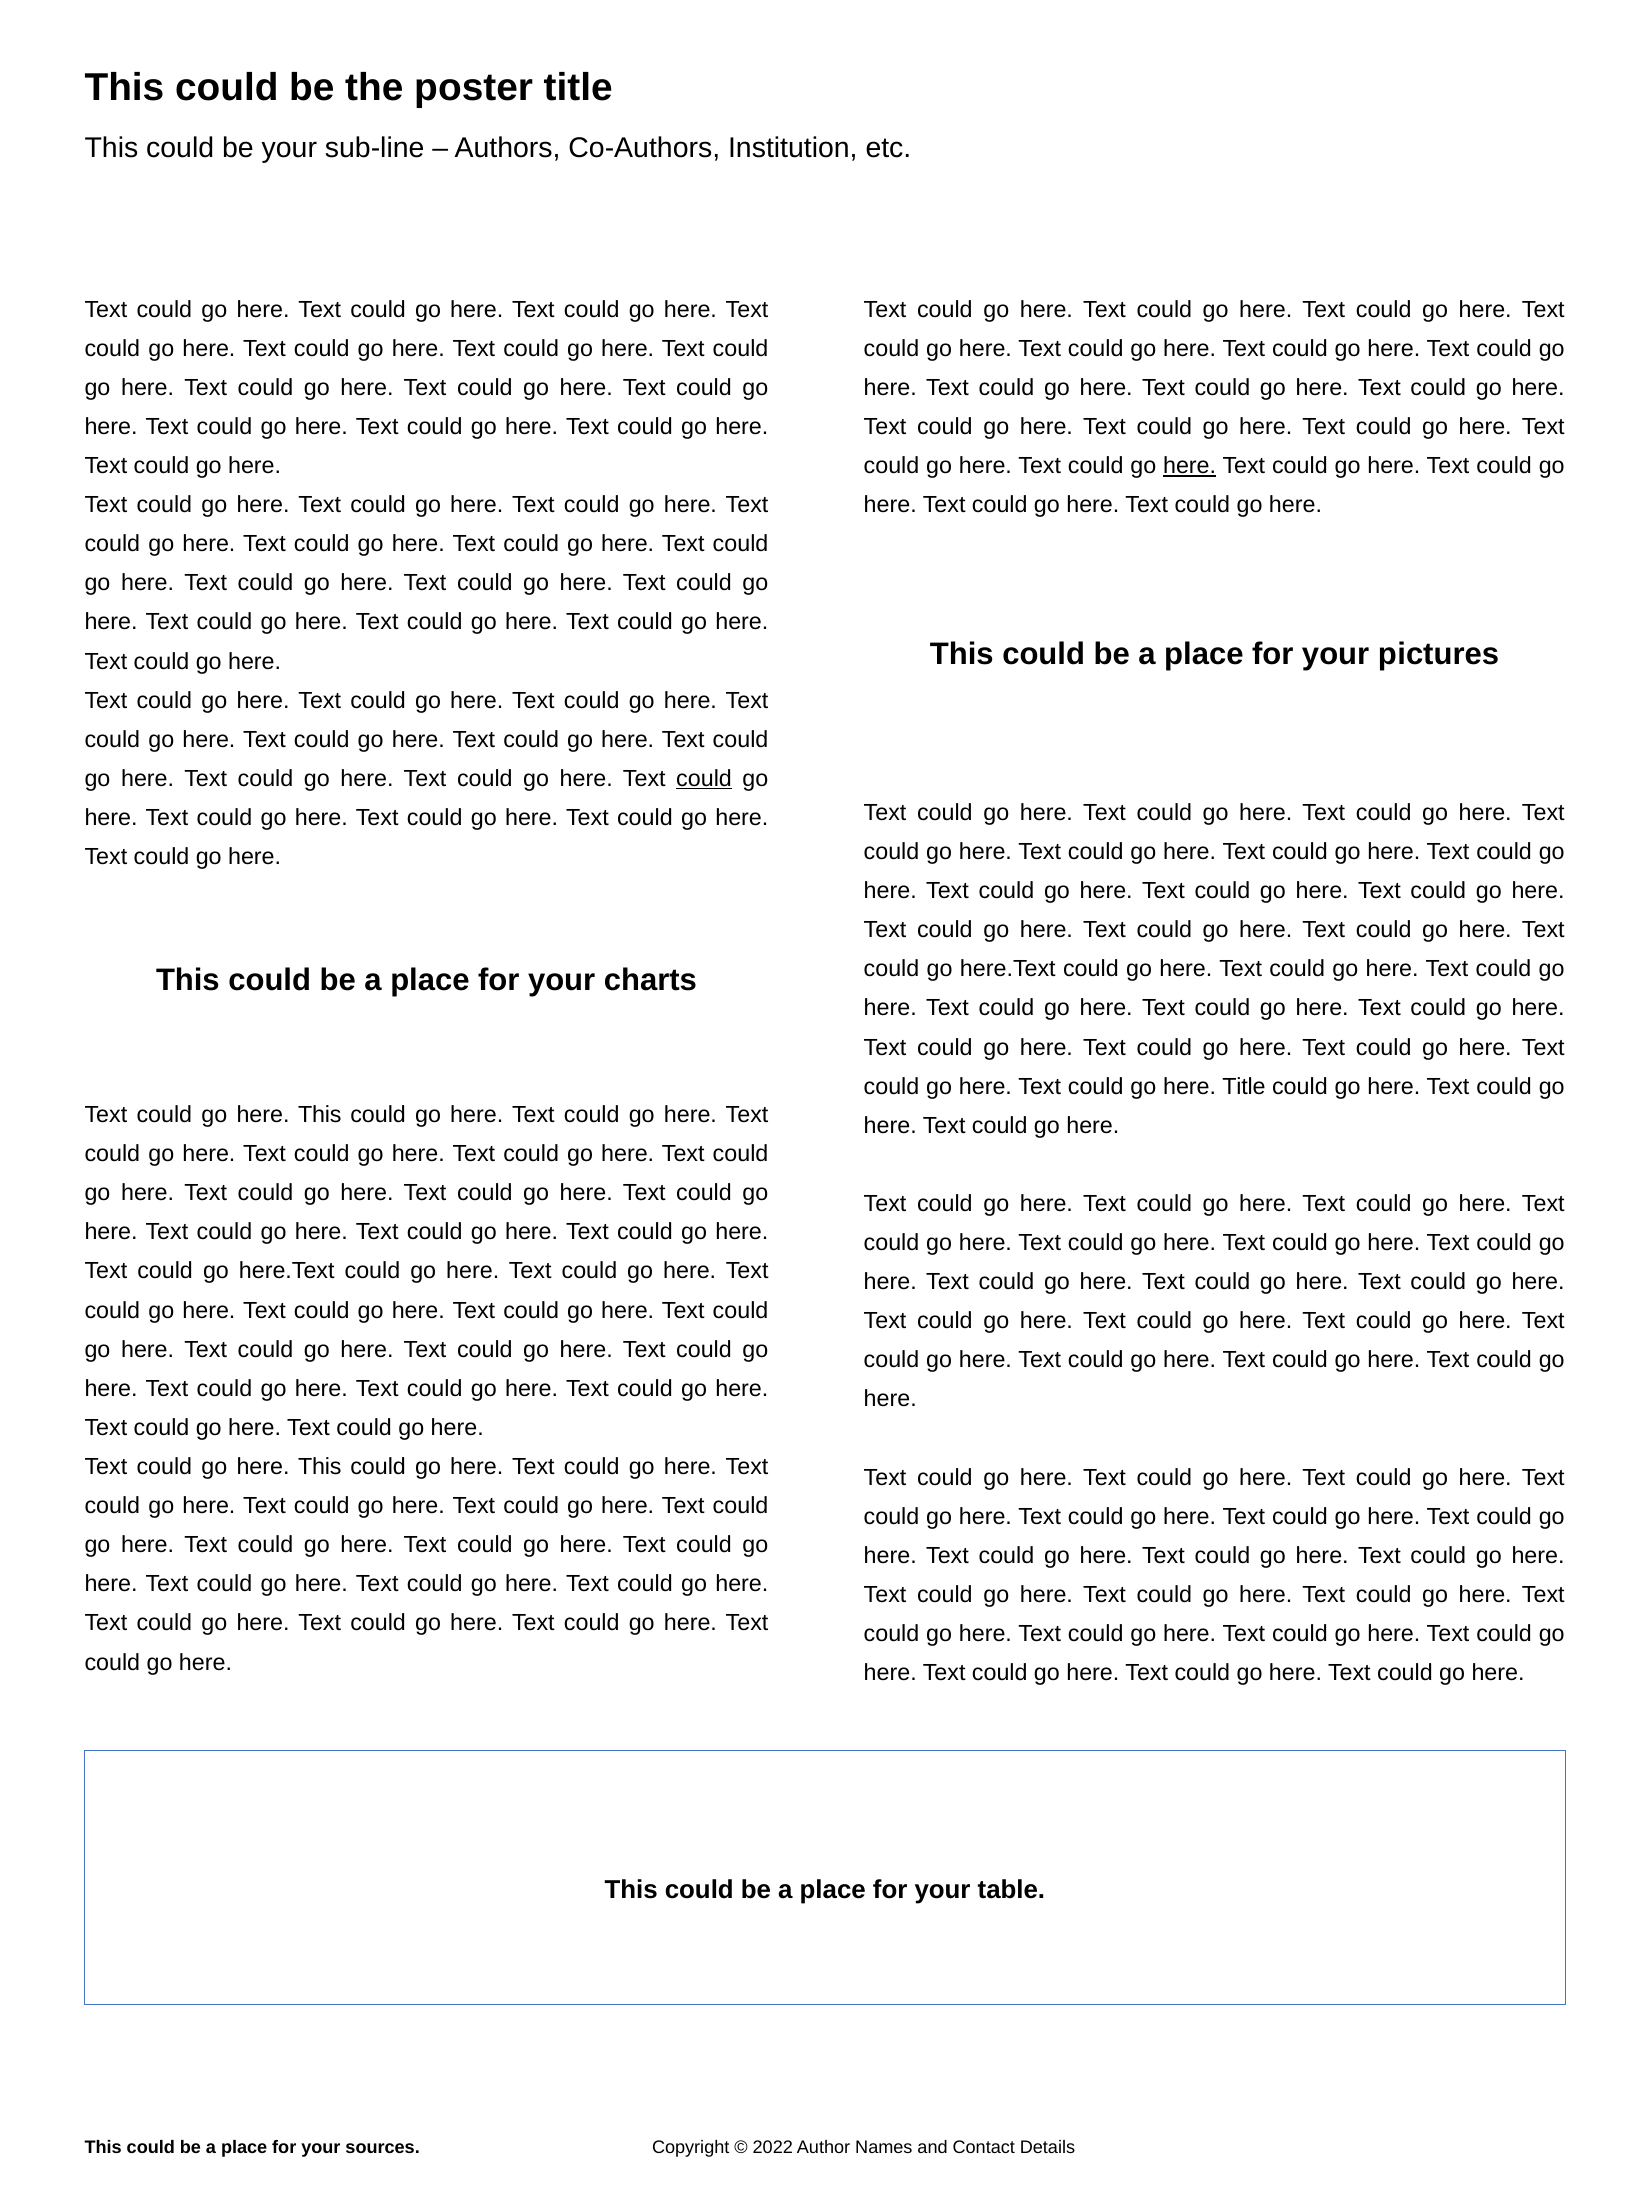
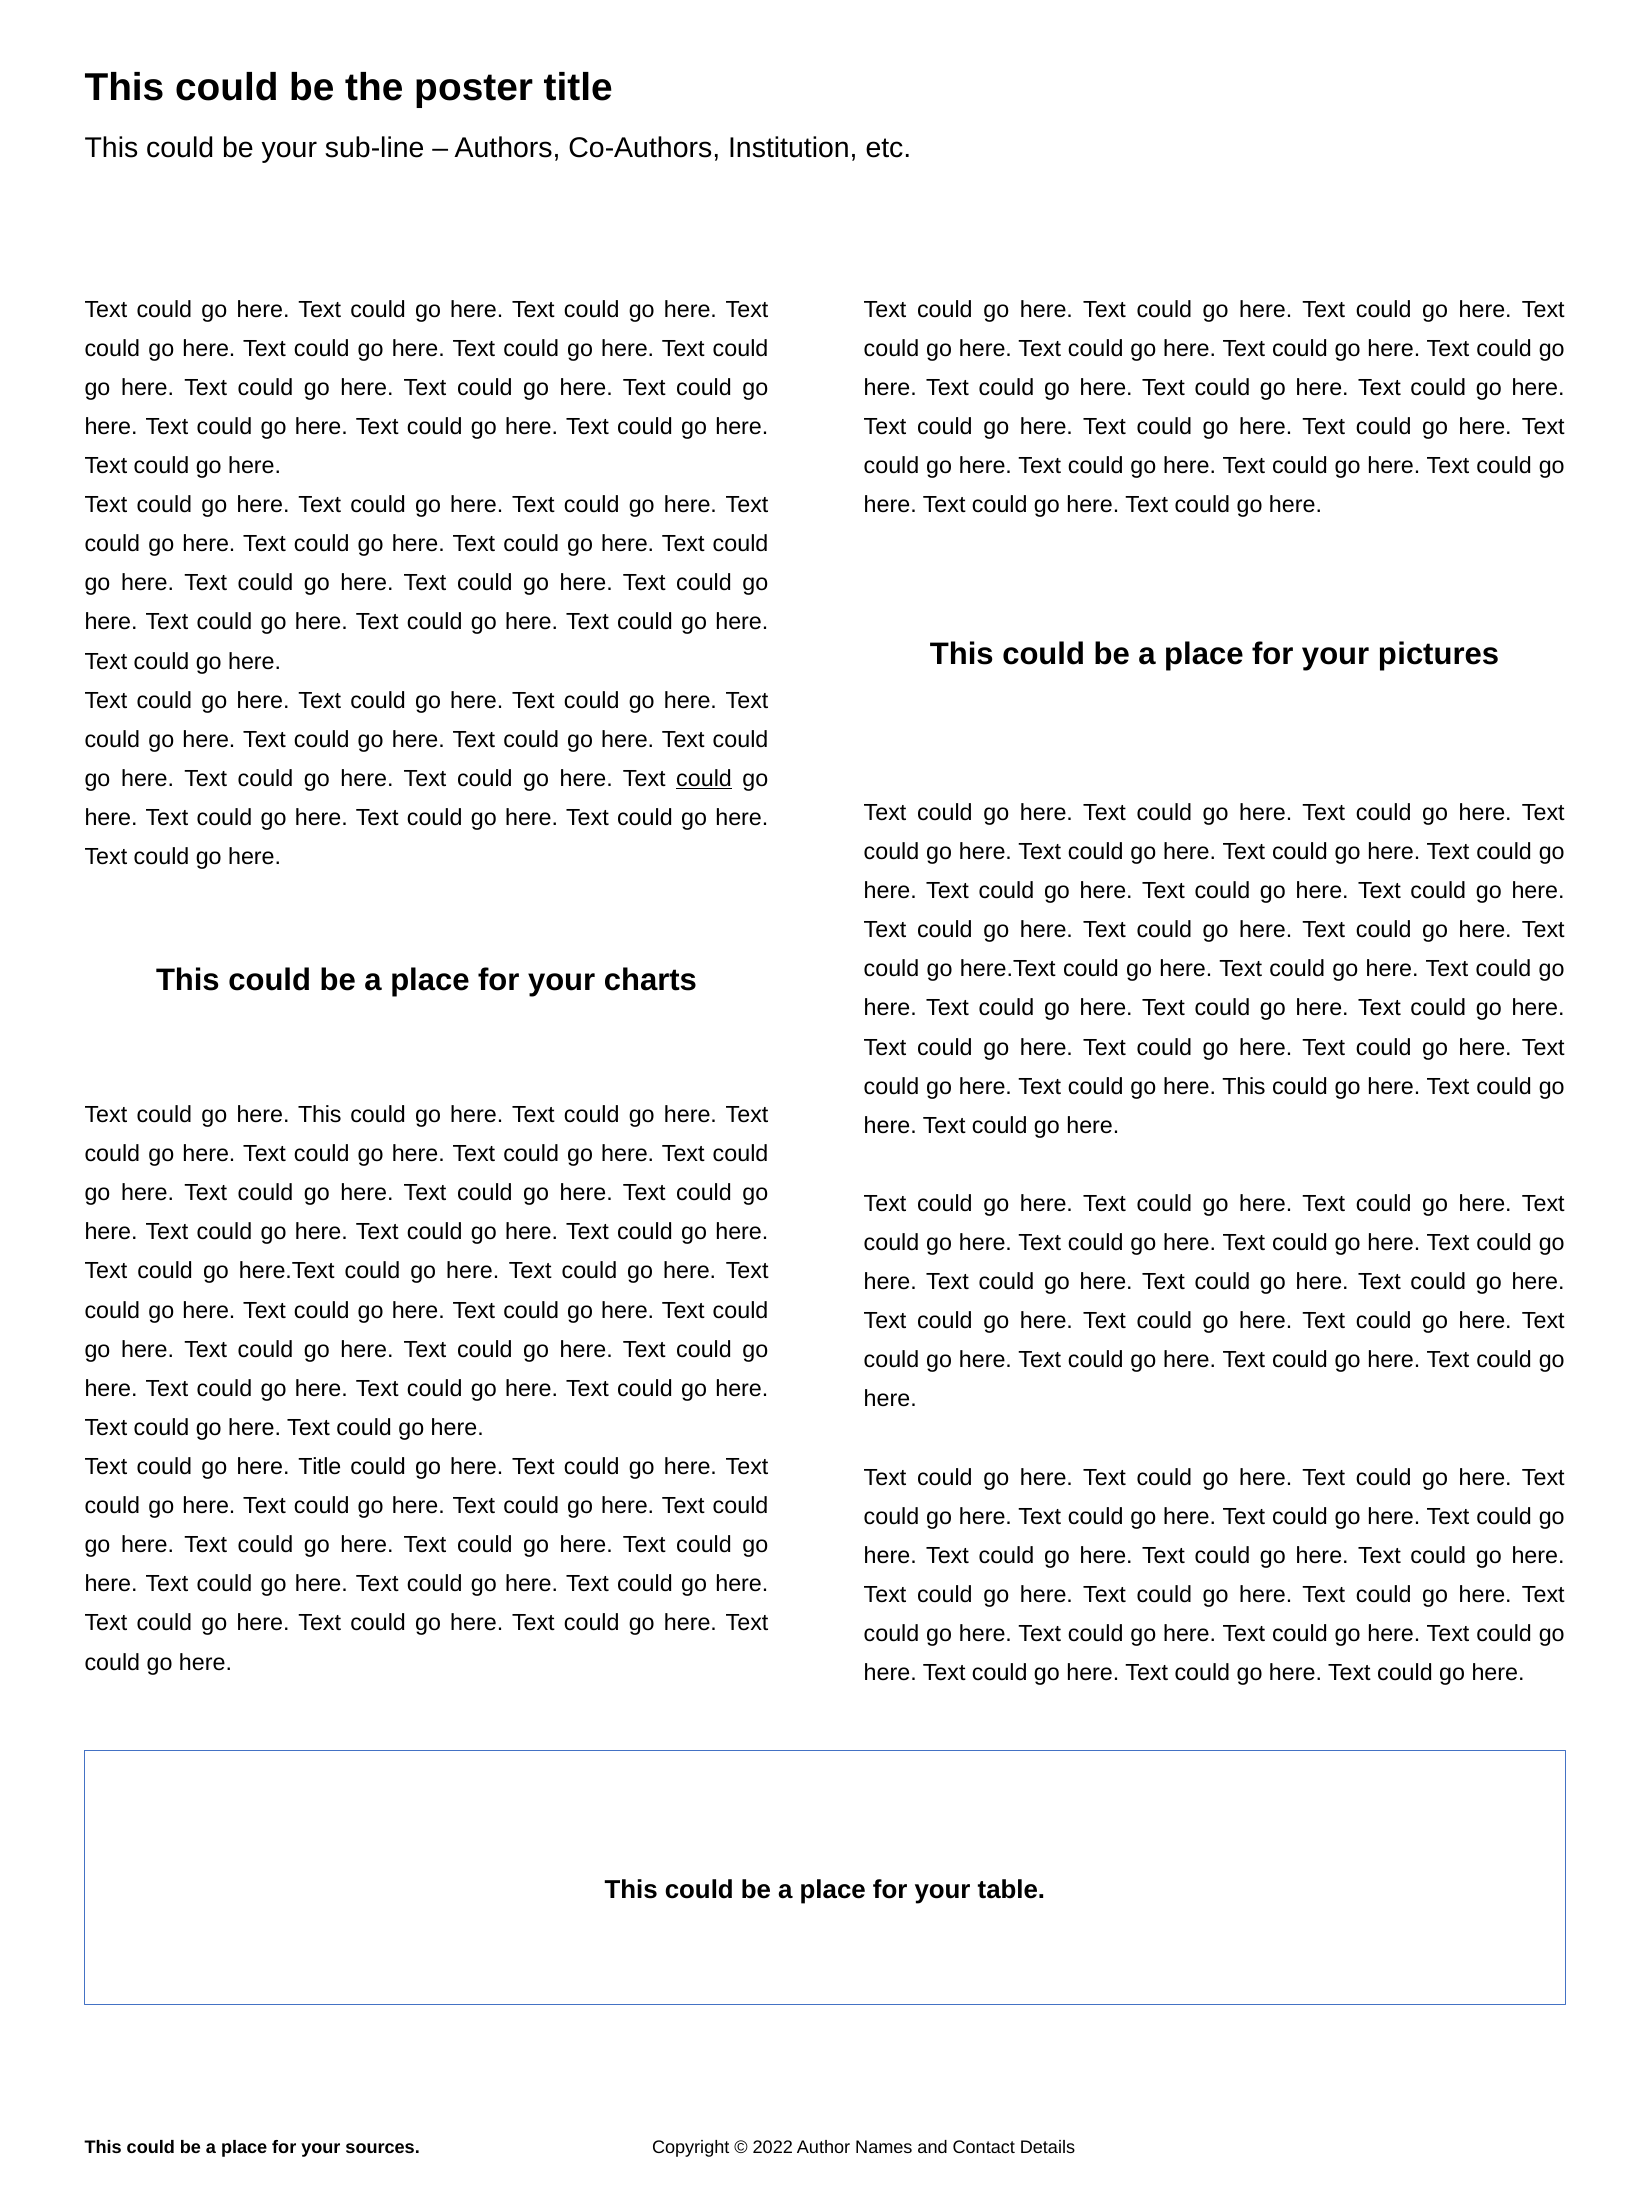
here underline: present -> none (1190, 466)
Title: Title -> This (1244, 1086)
This: This -> Title (320, 1467)
